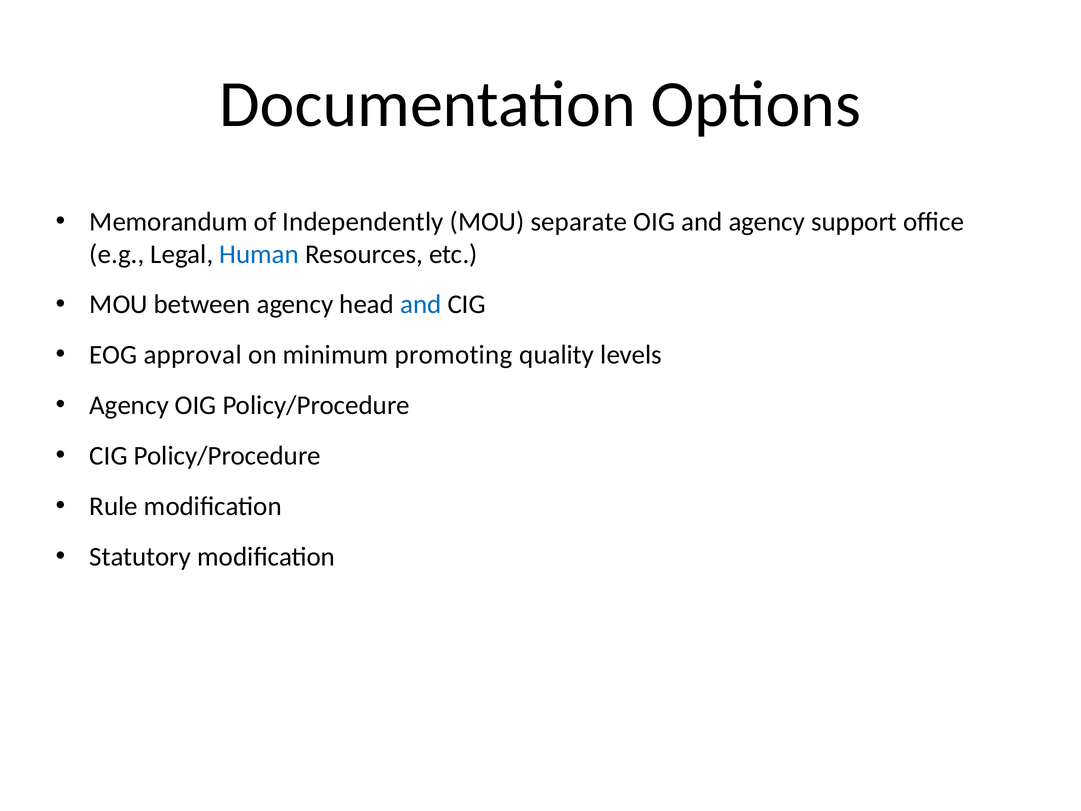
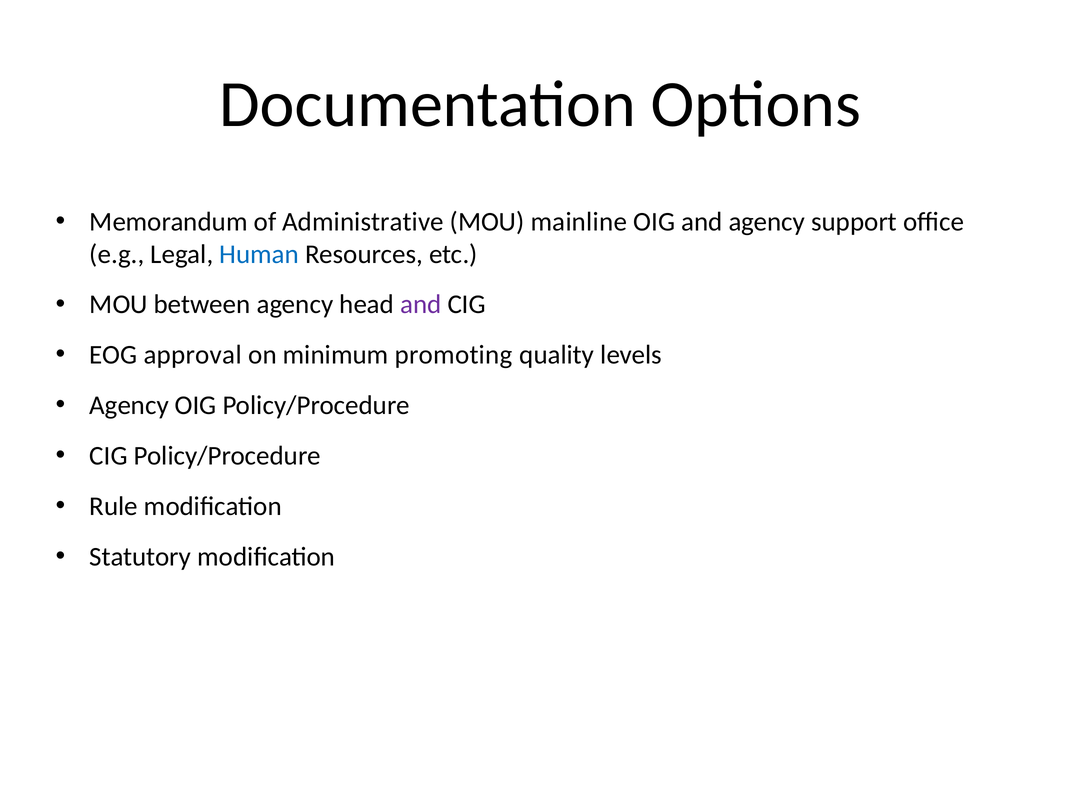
Independently: Independently -> Administrative (363, 222)
separate: separate -> mainline (579, 222)
and colour: blue -> purple (421, 304)
